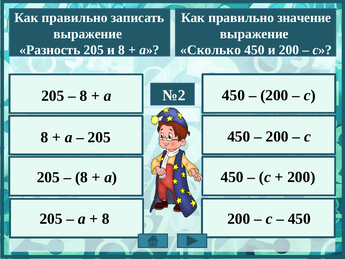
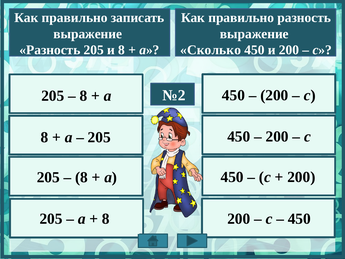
правильно значение: значение -> разность (304, 18)
